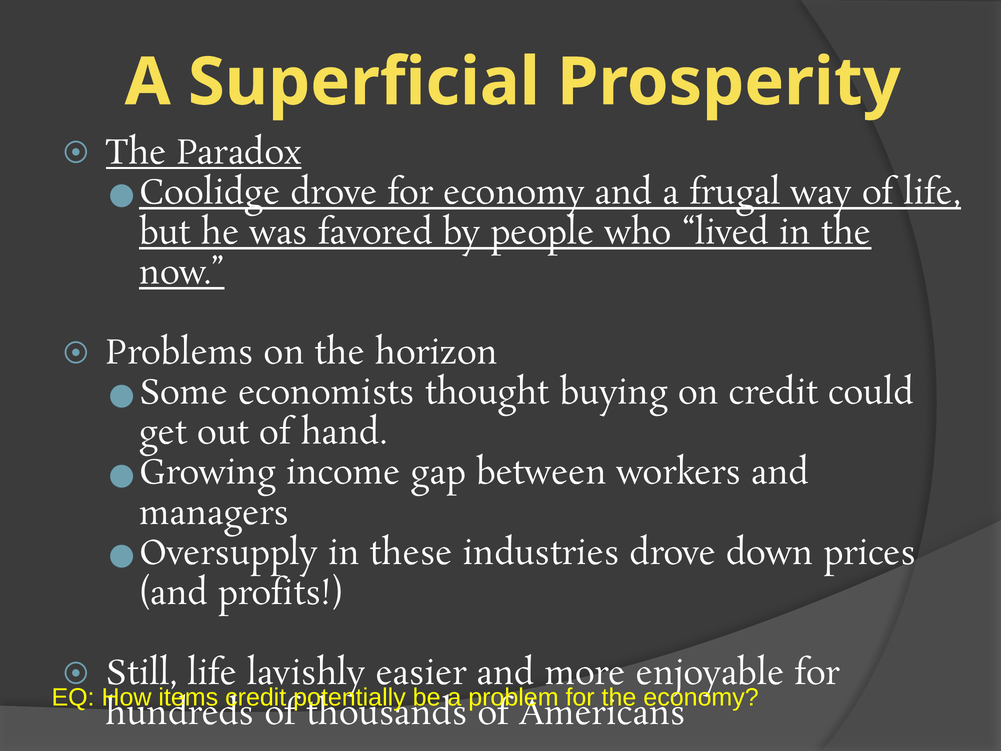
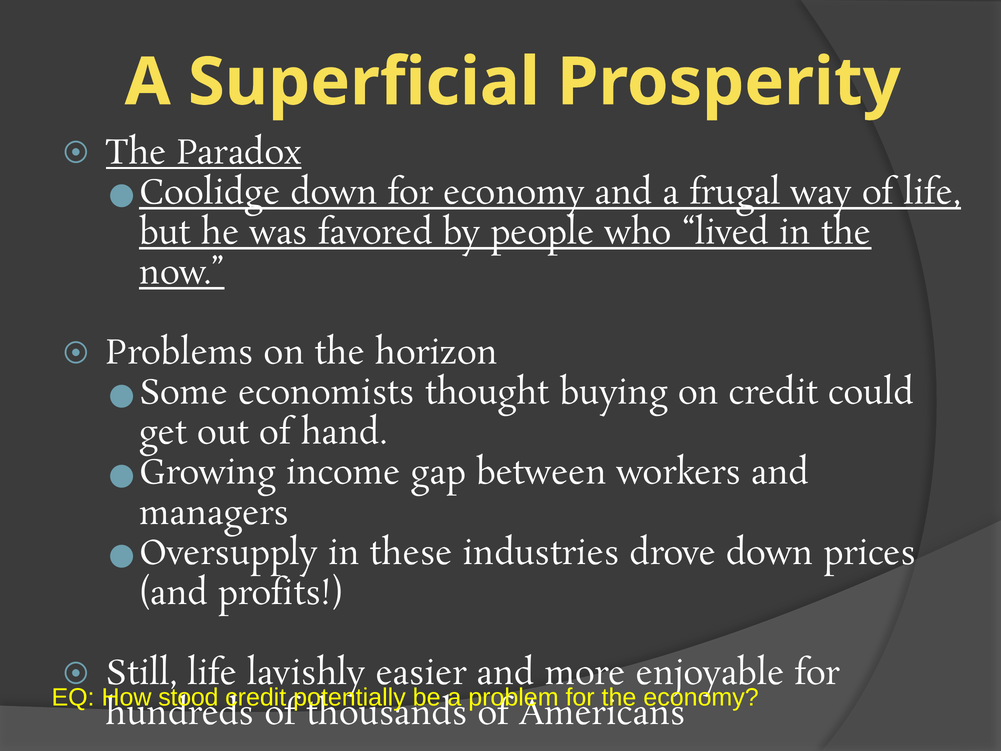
Coolidge drove: drove -> down (334, 193)
items: items -> stood (188, 697)
